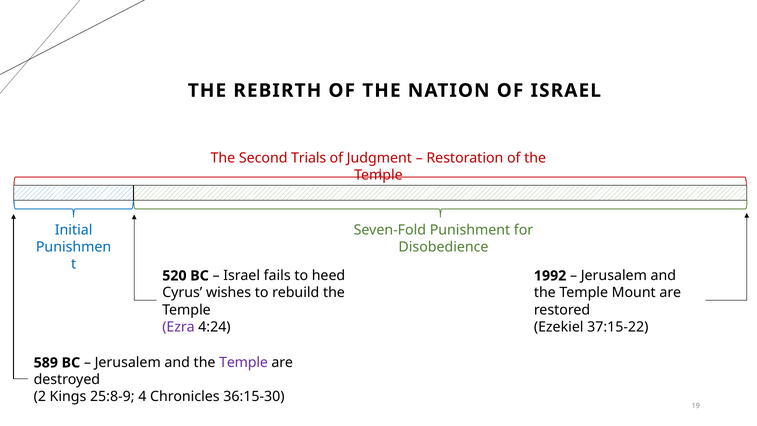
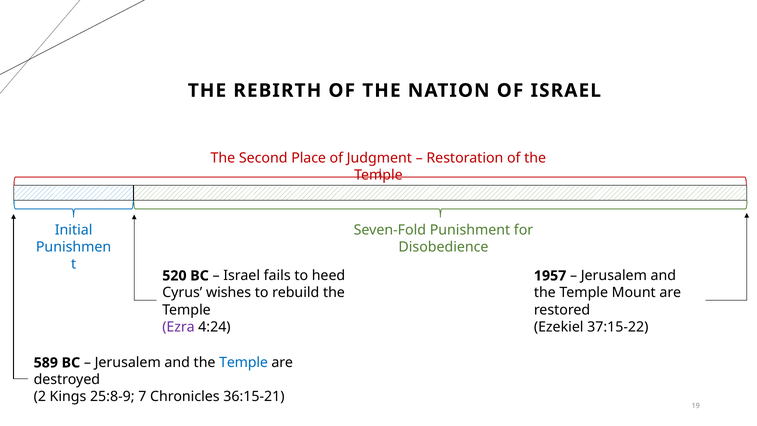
Trials: Trials -> Place (309, 158)
1992: 1992 -> 1957 (550, 276)
Temple colour: purple -> blue (244, 363)
4: 4 -> 7 (142, 397)
36:15-30: 36:15-30 -> 36:15-21 (254, 397)
